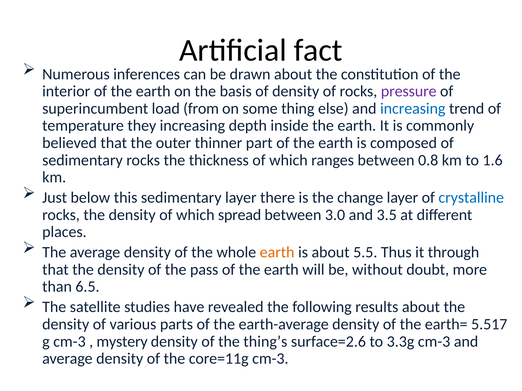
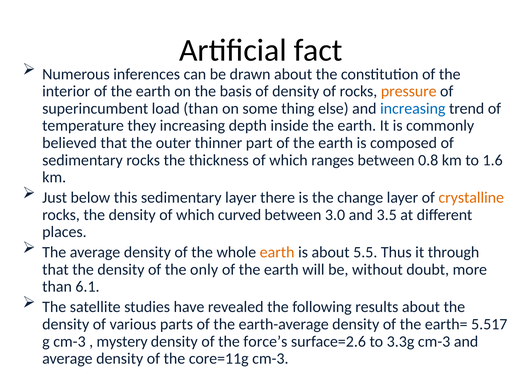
pressure colour: purple -> orange (409, 91)
load from: from -> than (201, 109)
crystalline colour: blue -> orange (471, 198)
spread: spread -> curved (240, 215)
pass: pass -> only (204, 270)
6.5: 6.5 -> 6.1 (88, 287)
thing’s: thing’s -> force’s (265, 342)
